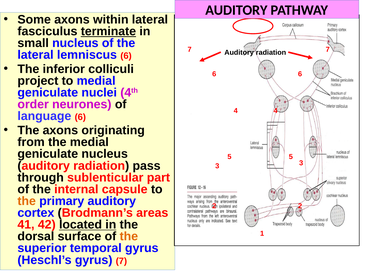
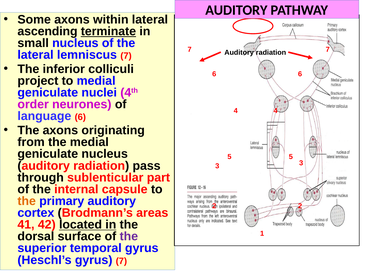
fasciculus: fasciculus -> ascending (47, 31)
lemniscus 6: 6 -> 7 (126, 56)
the colour: orange -> purple (129, 236)
